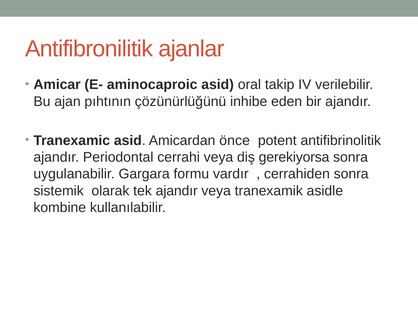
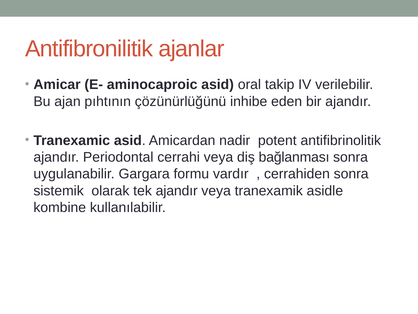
önce: önce -> nadir (235, 140)
gerekiyorsa: gerekiyorsa -> bağlanması (294, 157)
